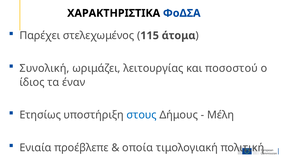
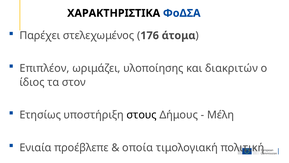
115: 115 -> 176 (150, 35)
Συνολική: Συνολική -> Επιπλέον (44, 68)
λειτουργίας: λειτουργίας -> υλοποίησης (153, 68)
ποσοστού: ποσοστού -> διακριτών (231, 68)
έναν: έναν -> στον (74, 82)
στους colour: blue -> black (142, 115)
